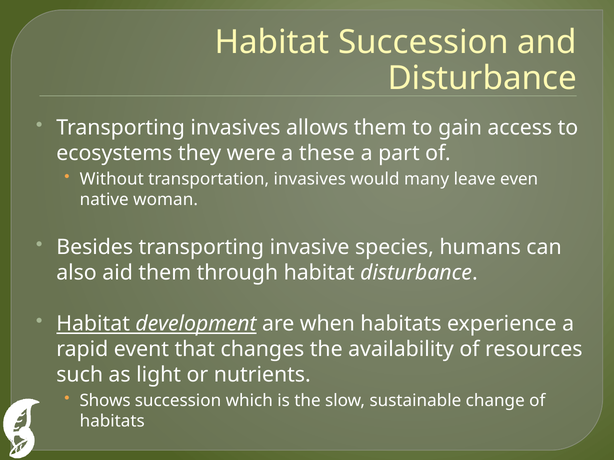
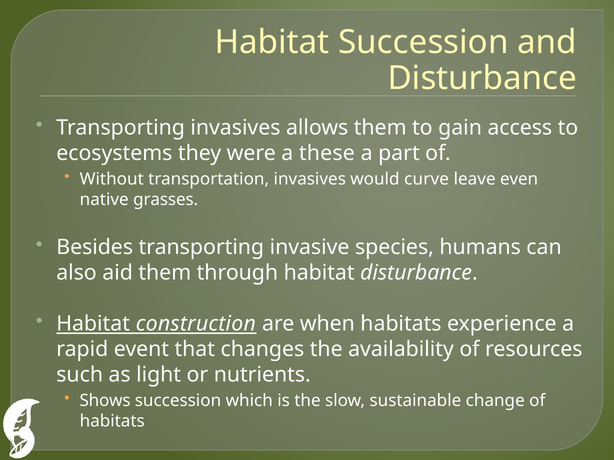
many: many -> curve (427, 180)
woman: woman -> grasses (166, 200)
development: development -> construction (196, 324)
